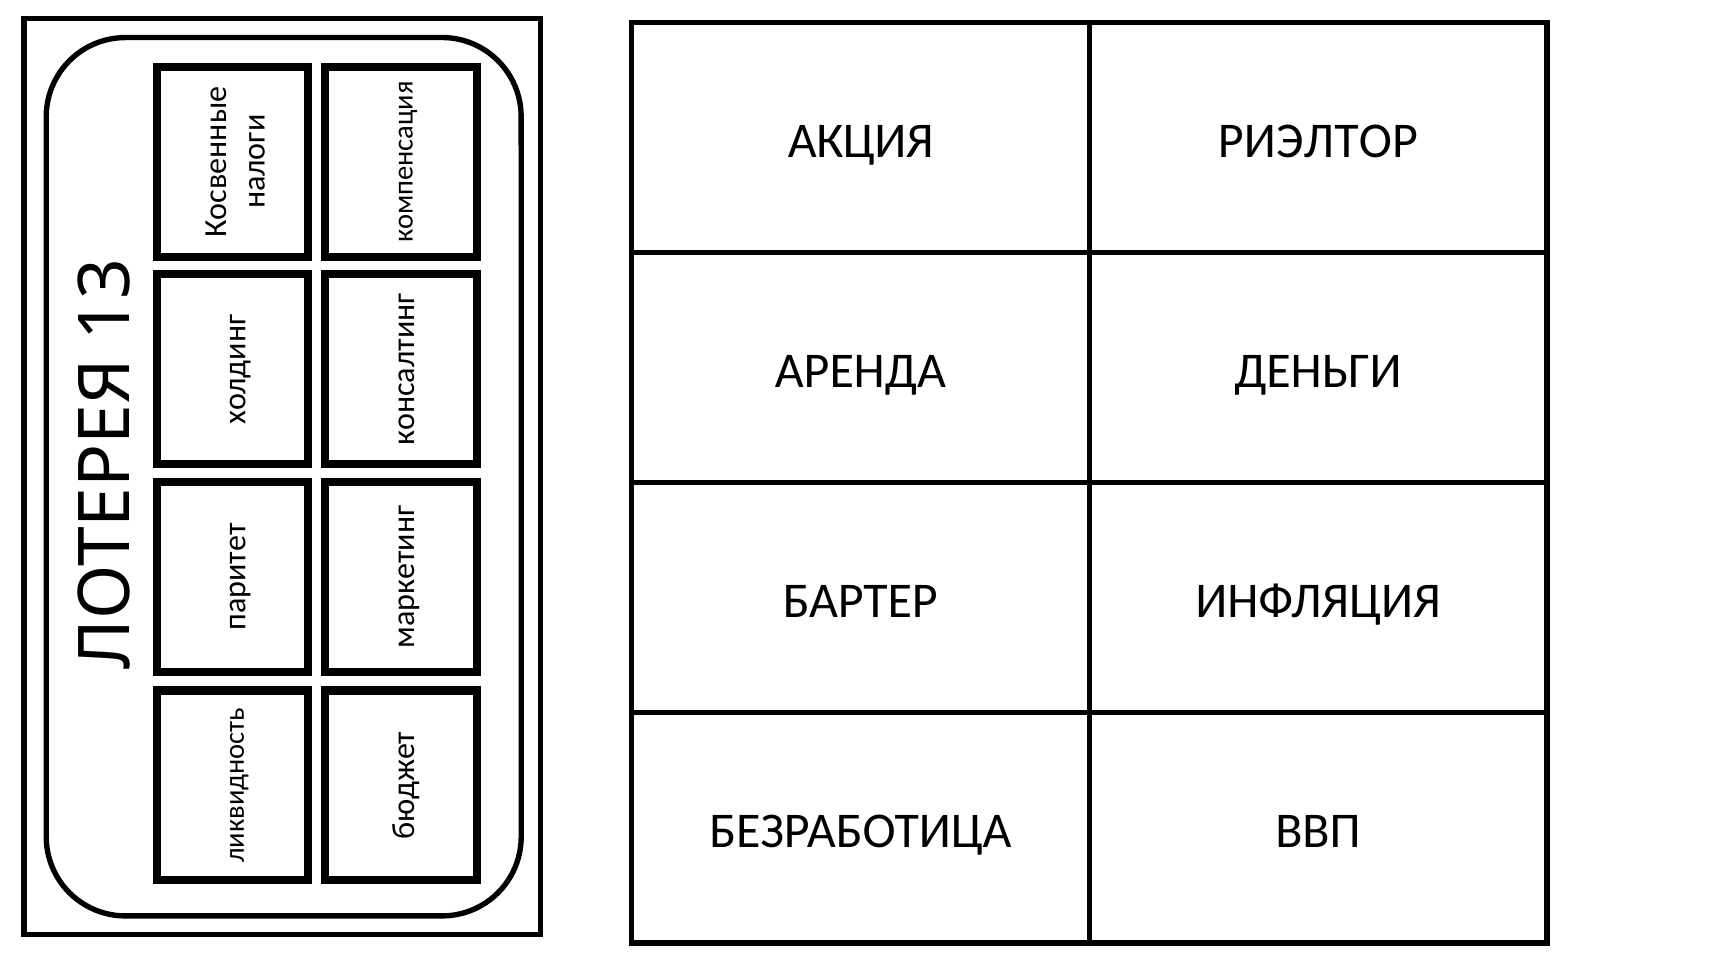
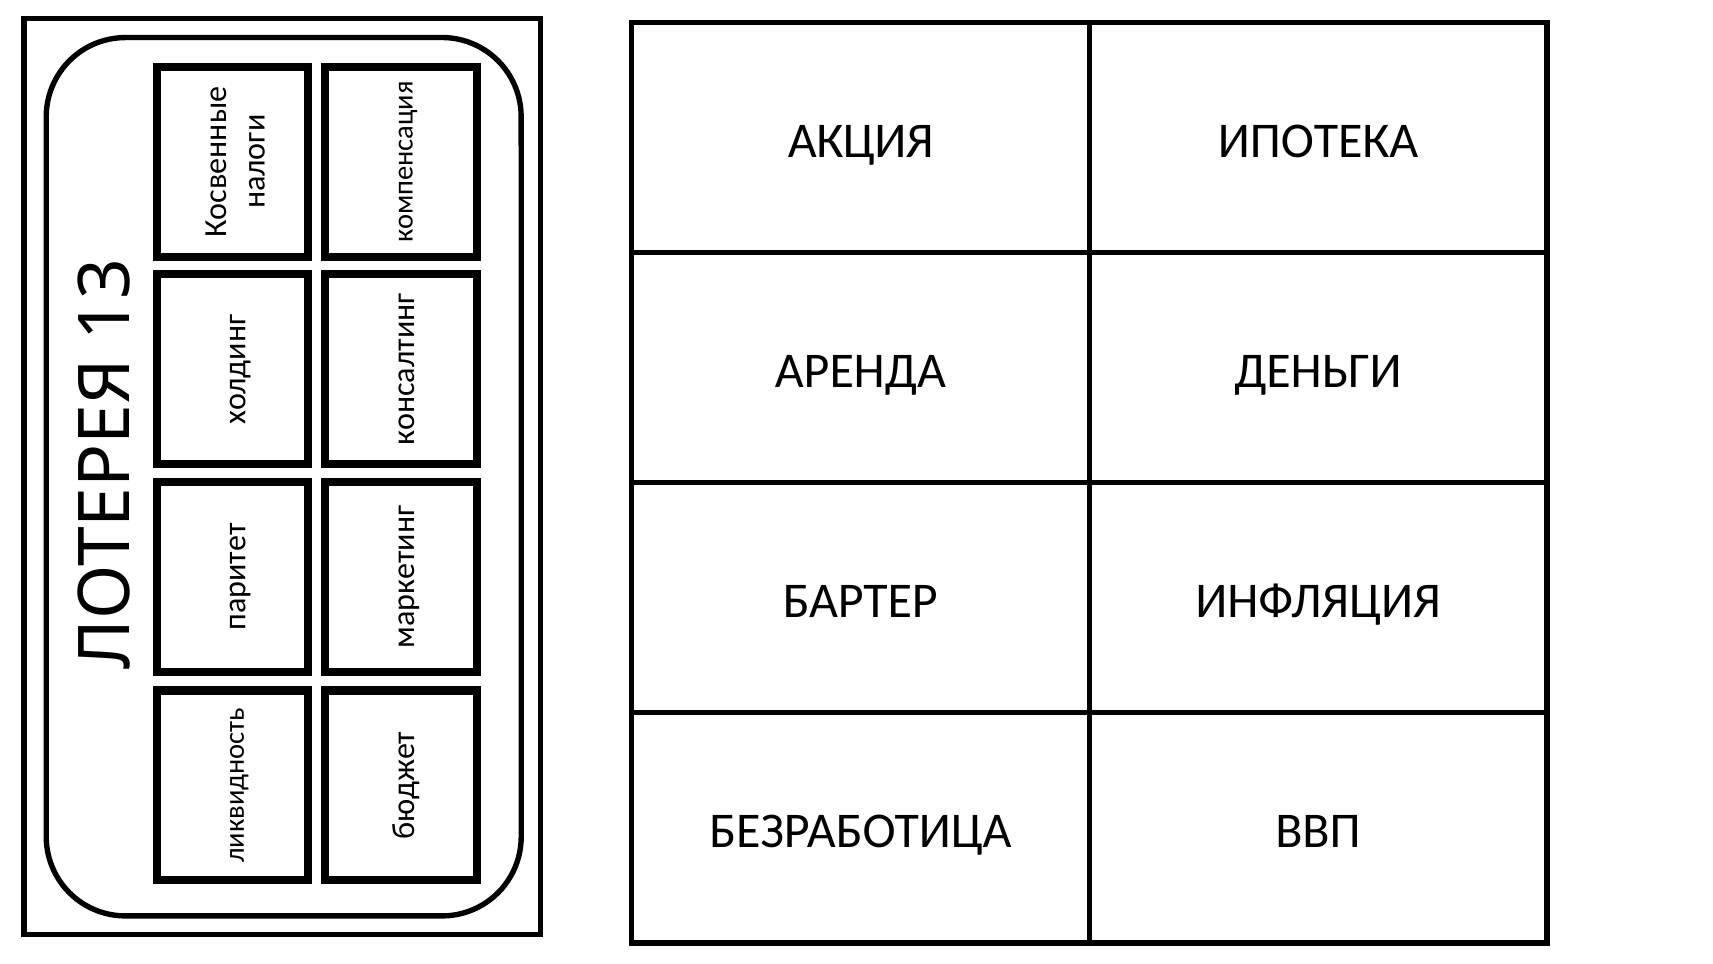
РИЭЛТОР: РИЭЛТОР -> ИПОТЕКА (1318, 141)
